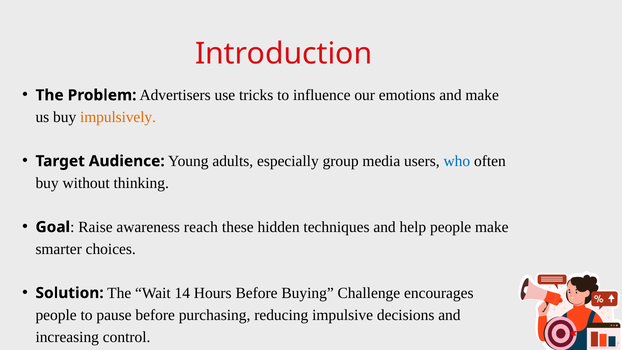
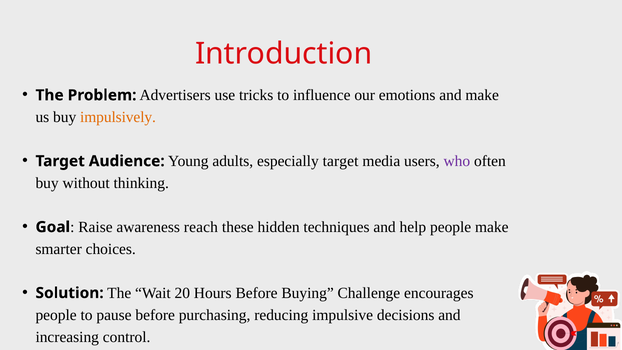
especially group: group -> target (341, 161)
who colour: blue -> purple (457, 161)
14: 14 -> 20 (182, 293)
